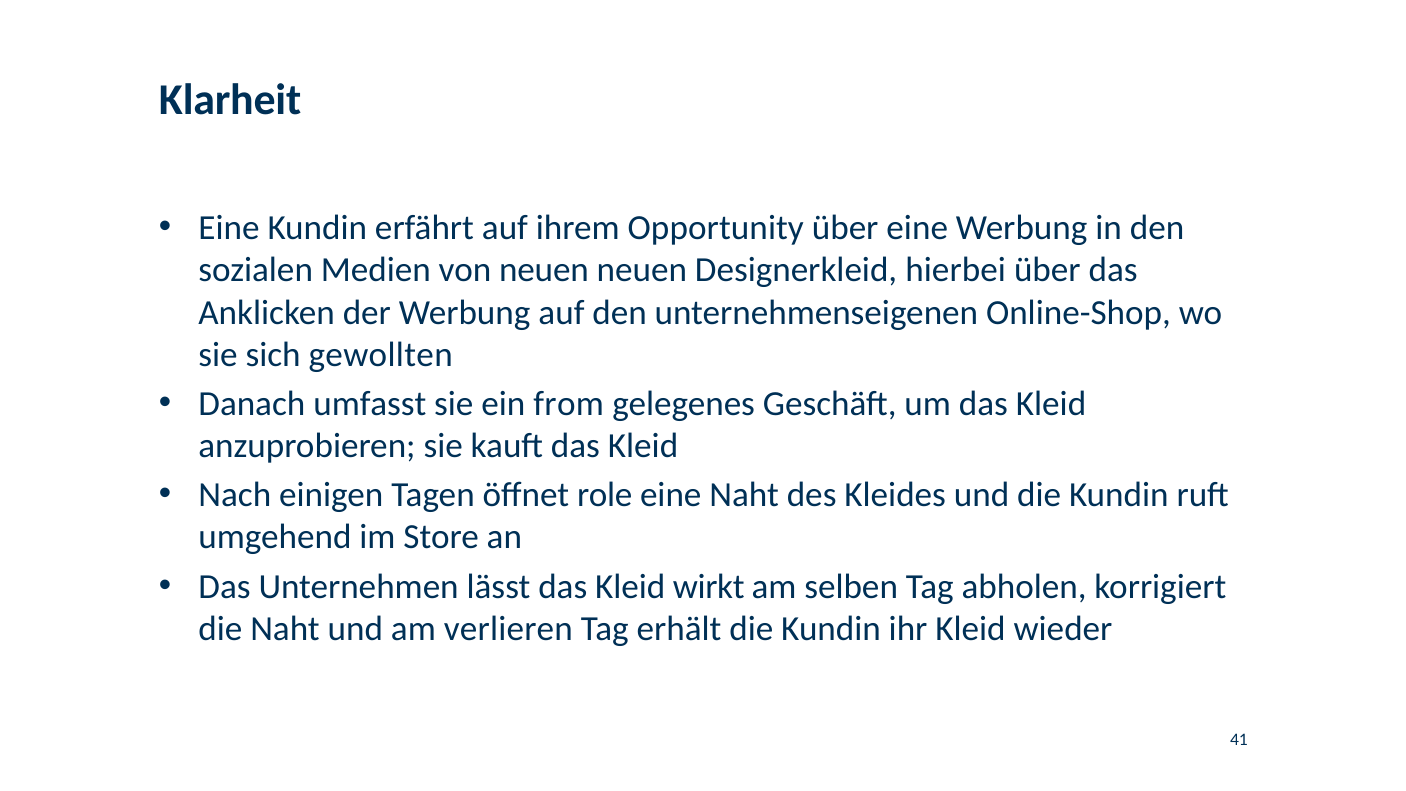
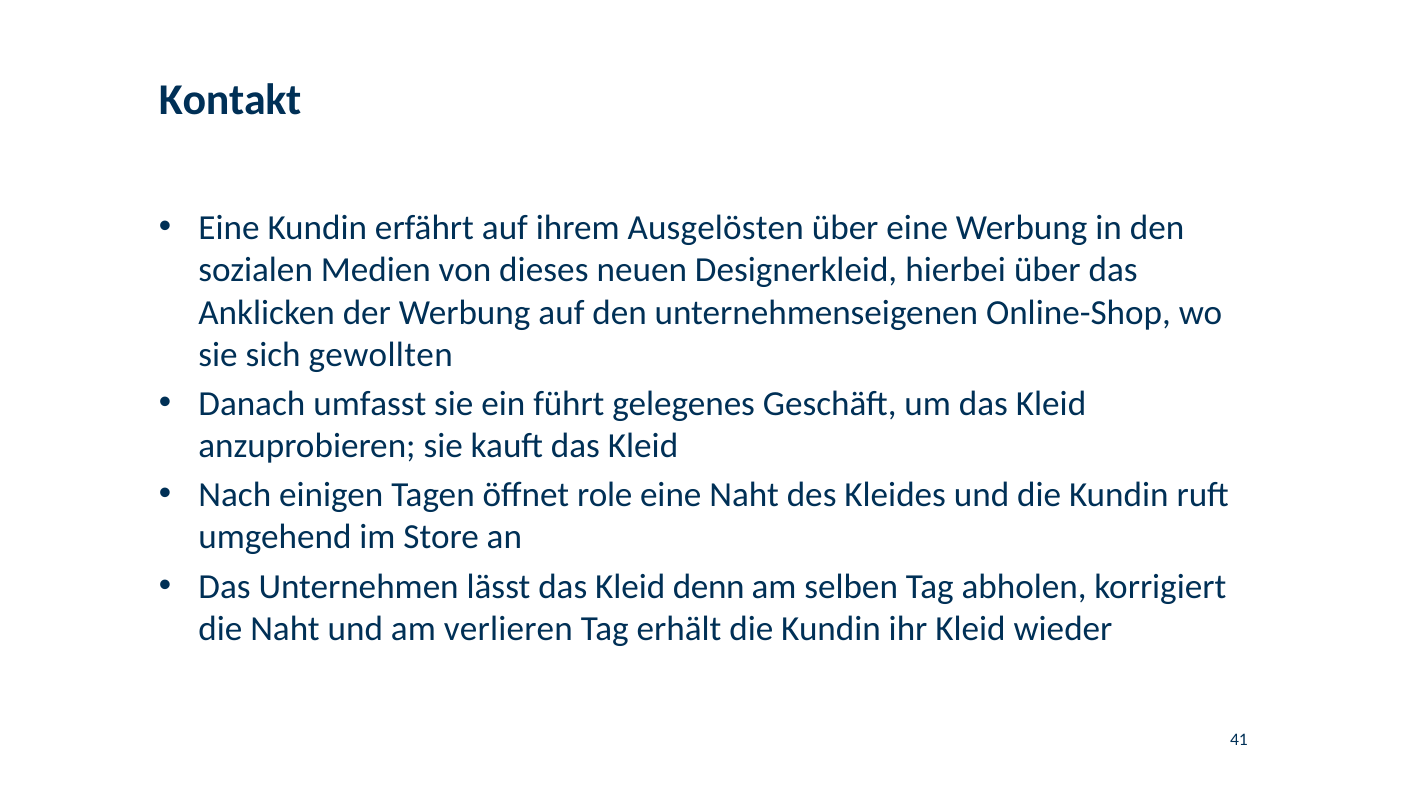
Klarheit: Klarheit -> Kontakt (230, 100)
Opportunity: Opportunity -> Ausgelösten (716, 228)
von neuen: neuen -> dieses (544, 270)
from: from -> führt (569, 404)
wirkt: wirkt -> denn (709, 586)
